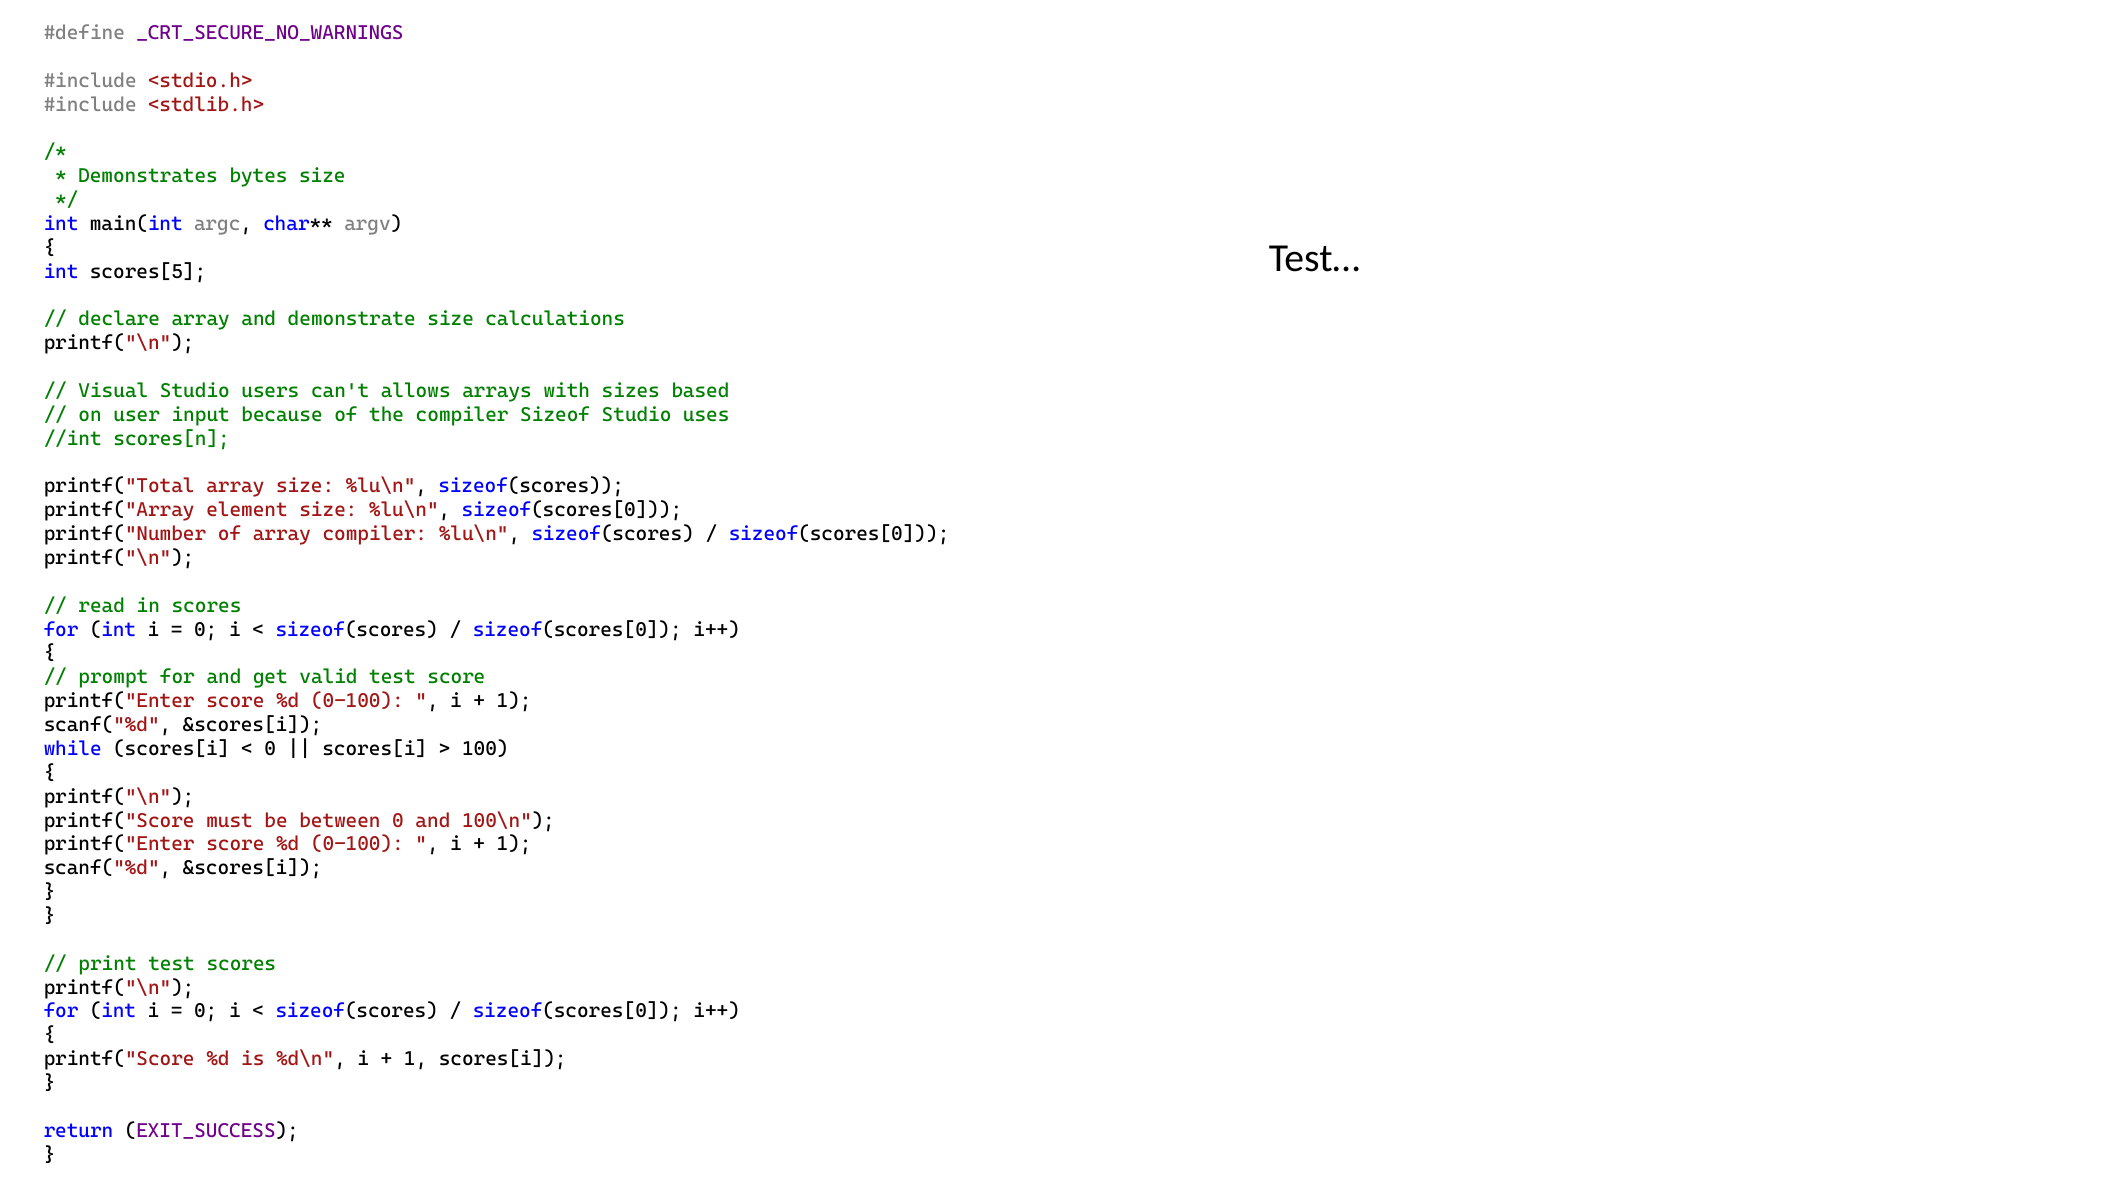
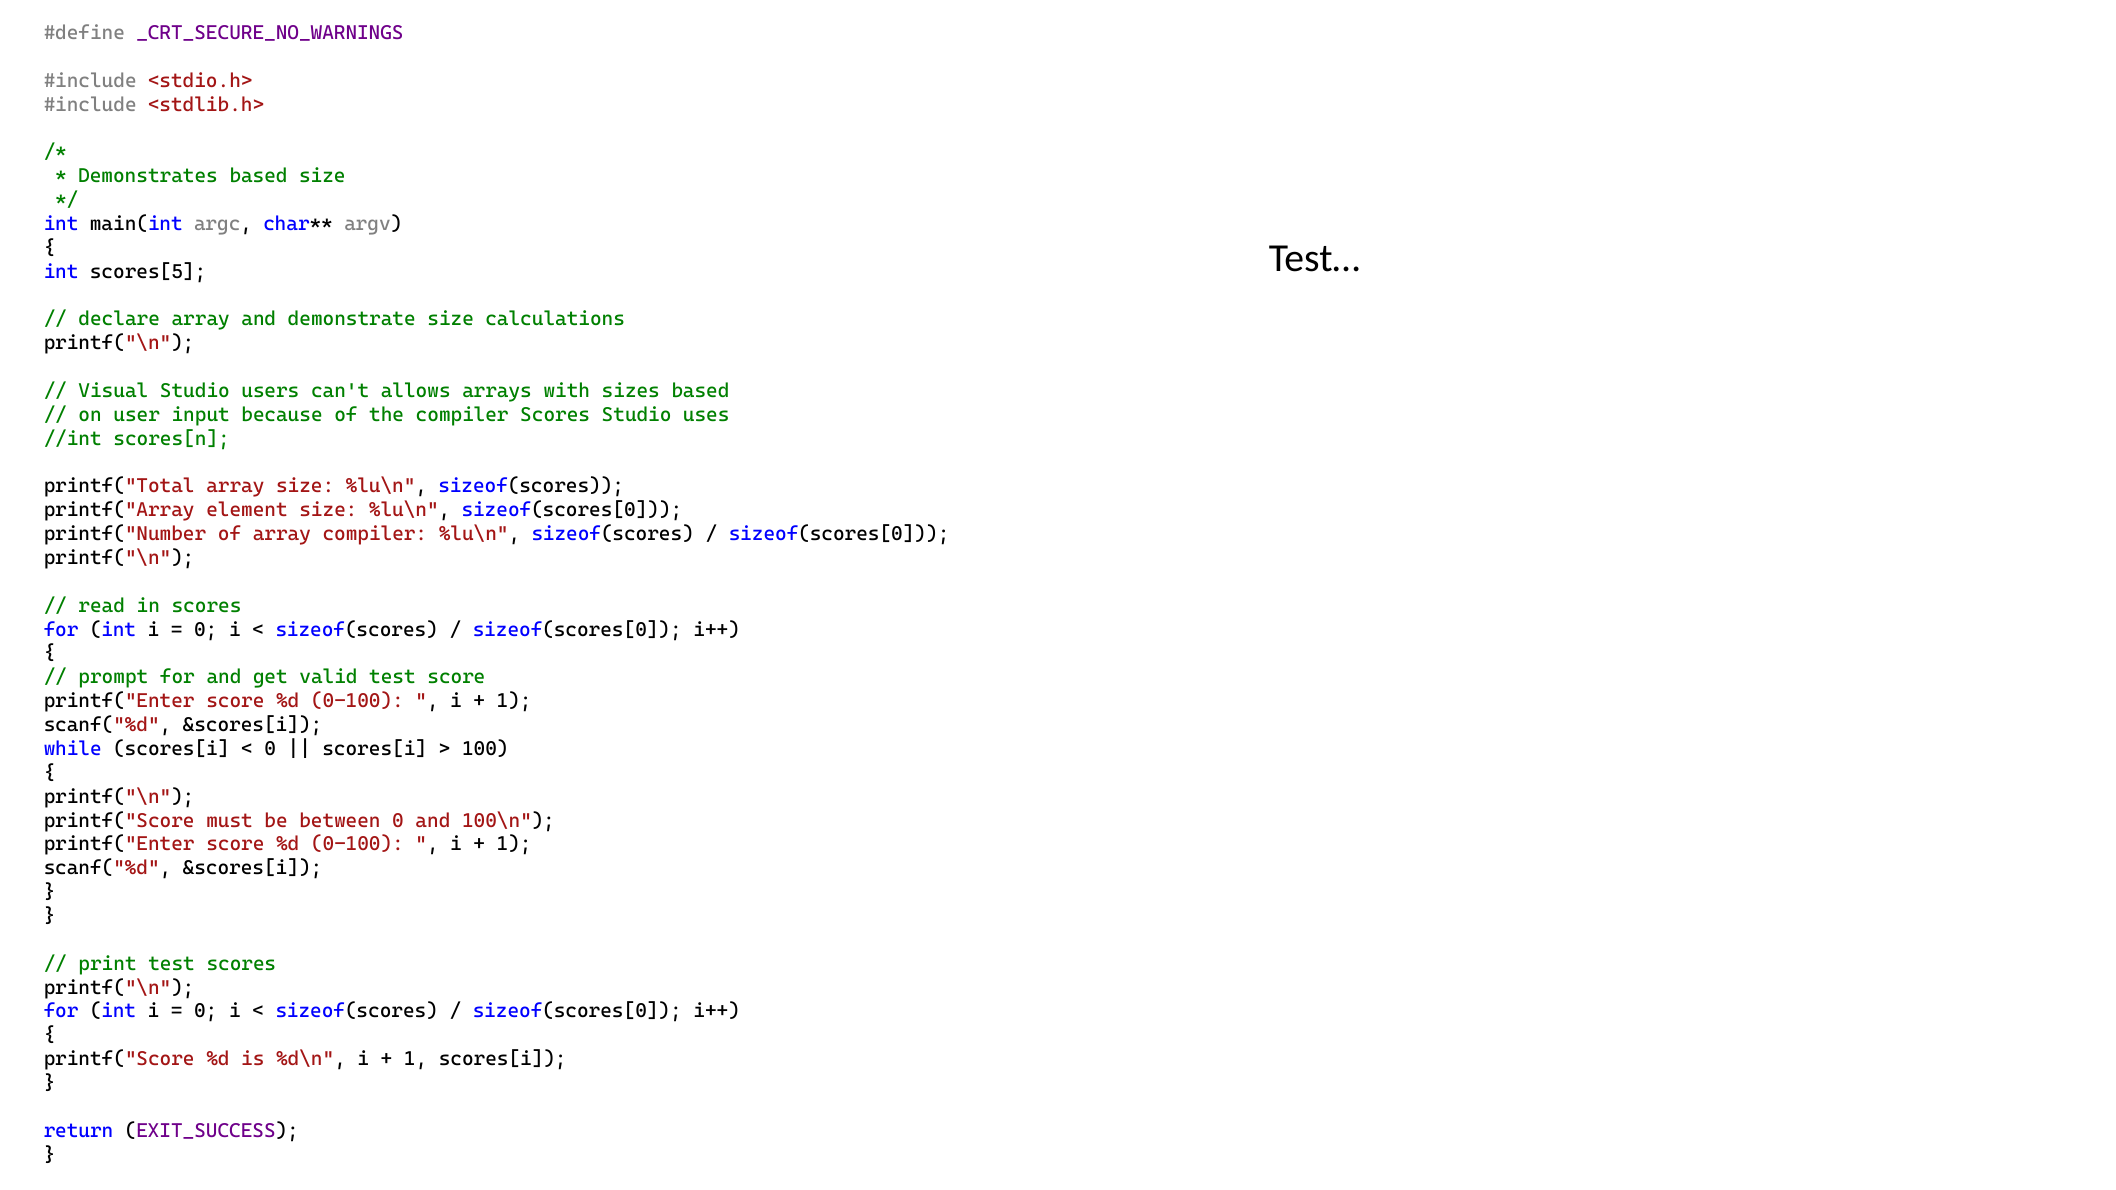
Demonstrates bytes: bytes -> based (258, 176)
compiler Sizeof: Sizeof -> Scores (555, 415)
